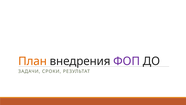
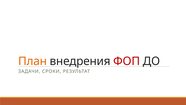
ФОП colour: purple -> red (127, 61)
